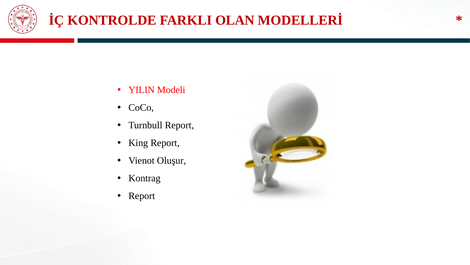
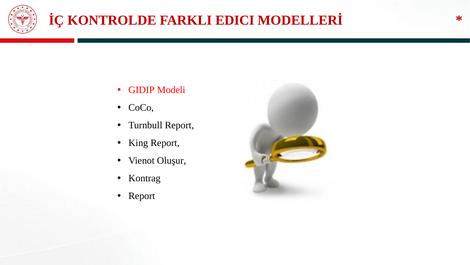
OLAN: OLAN -> EDICI (235, 20)
YILIN: YILIN -> GIDIP (142, 90)
